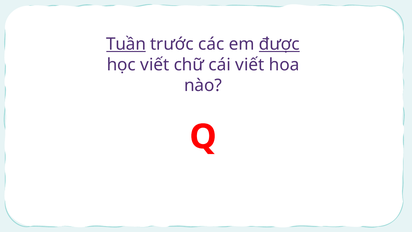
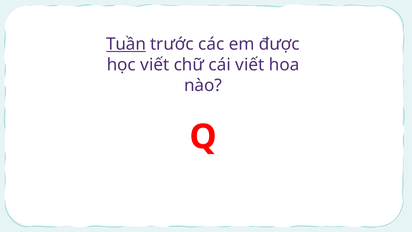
được underline: present -> none (279, 44)
